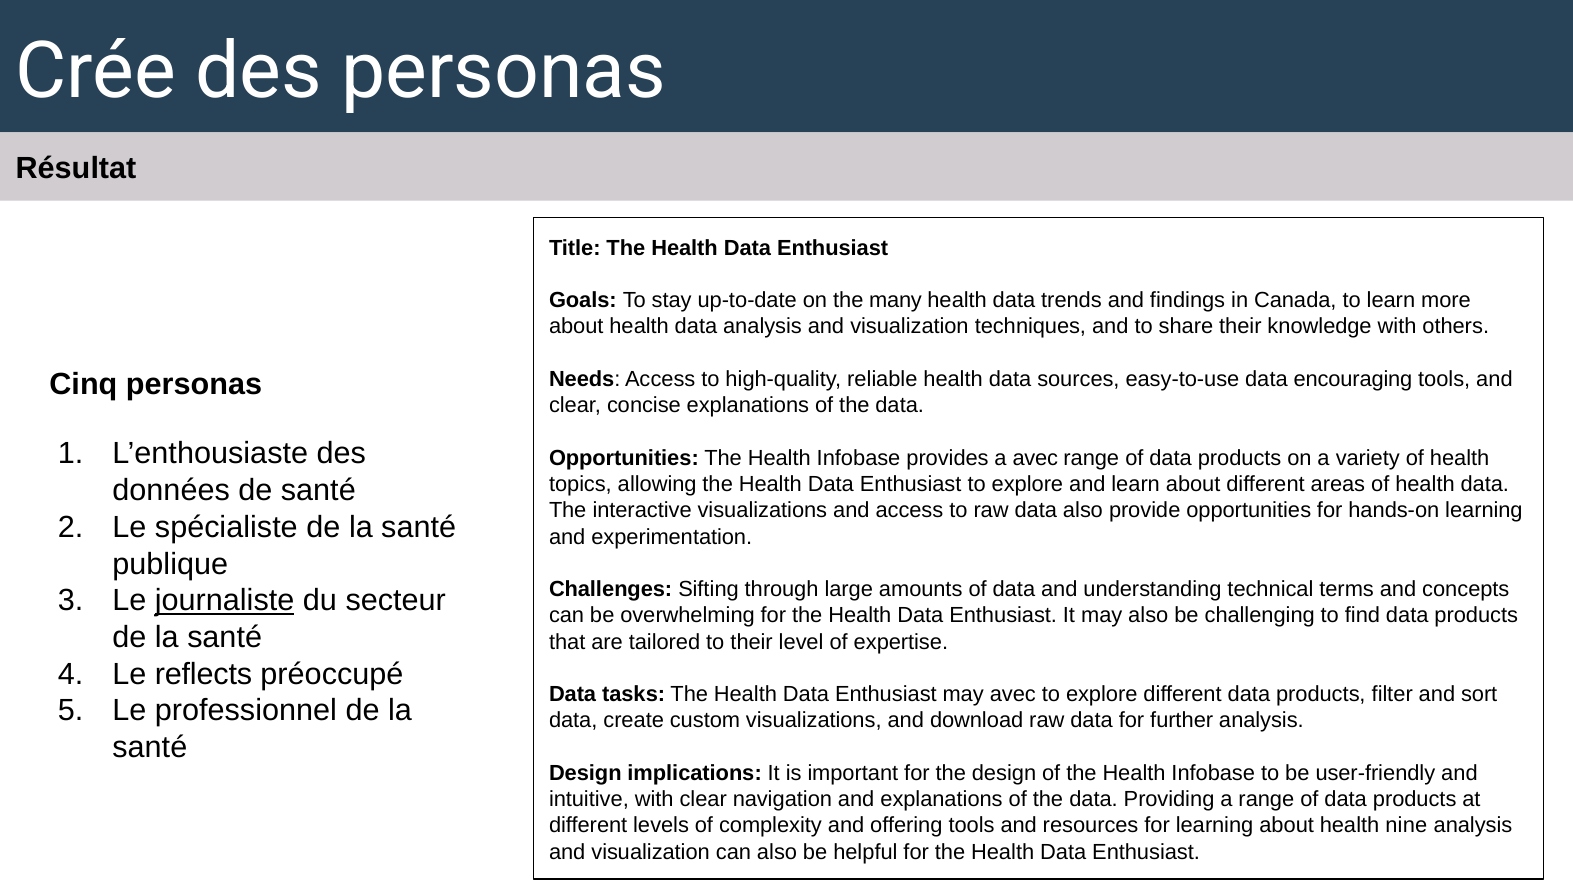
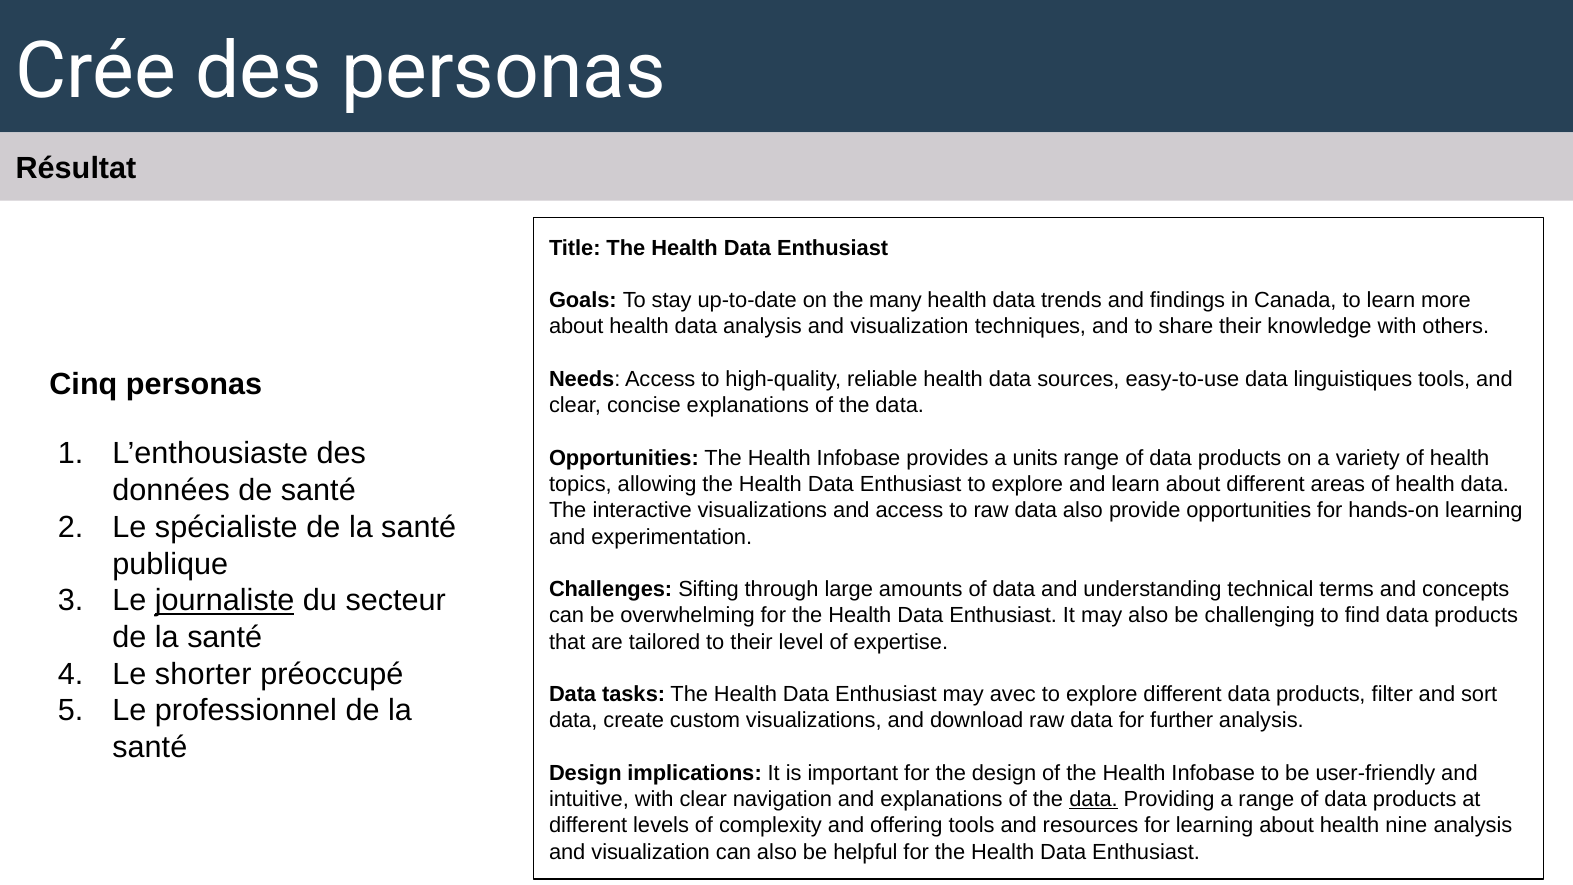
encouraging: encouraging -> linguistiques (1353, 379)
a avec: avec -> units (1035, 458)
reflects: reflects -> shorter (203, 674)
data underline: none -> present (1094, 799)
